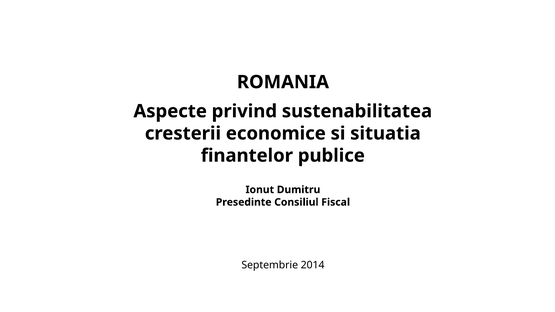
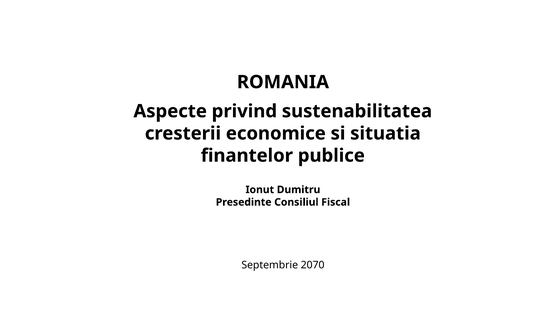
2014: 2014 -> 2070 (313, 265)
